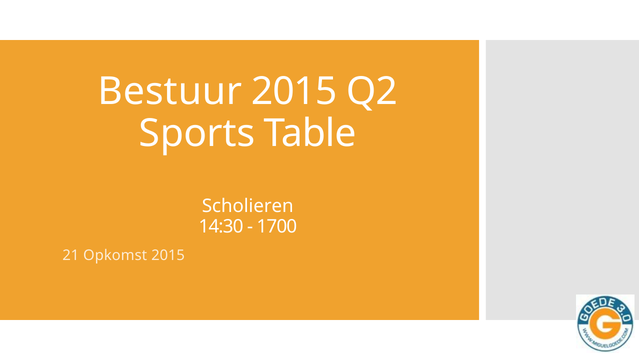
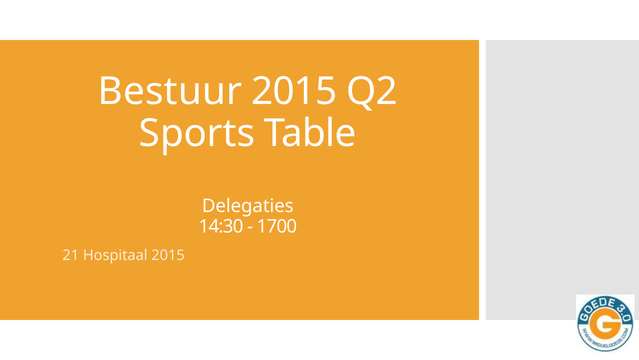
Scholieren: Scholieren -> Delegaties (248, 206)
Opkomst: Opkomst -> Hospitaal (115, 255)
